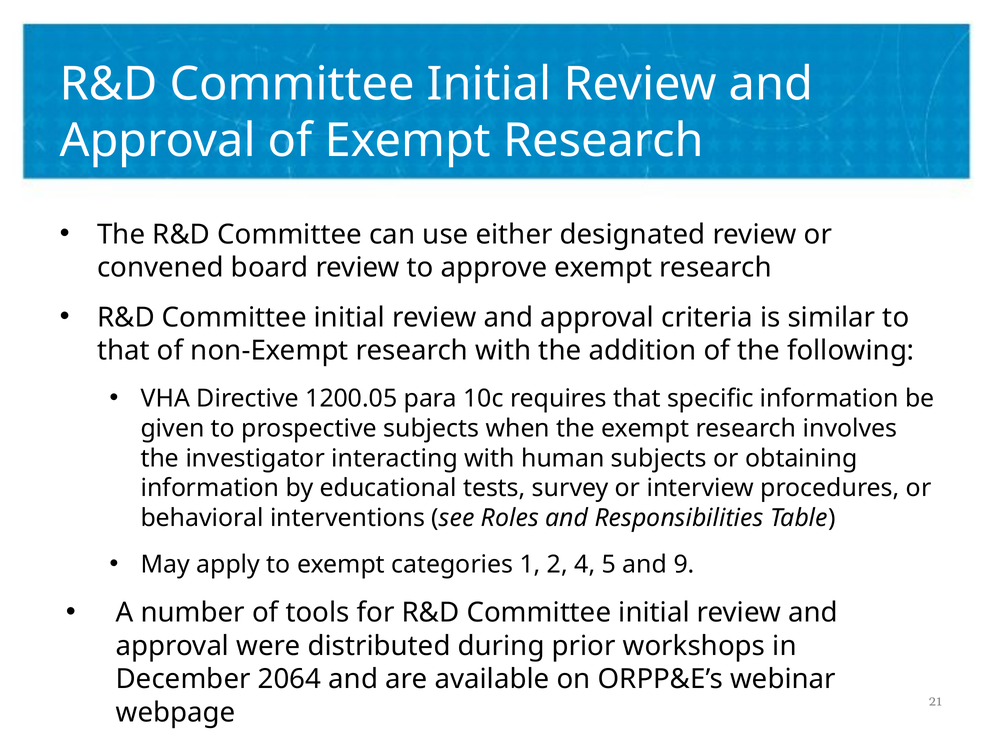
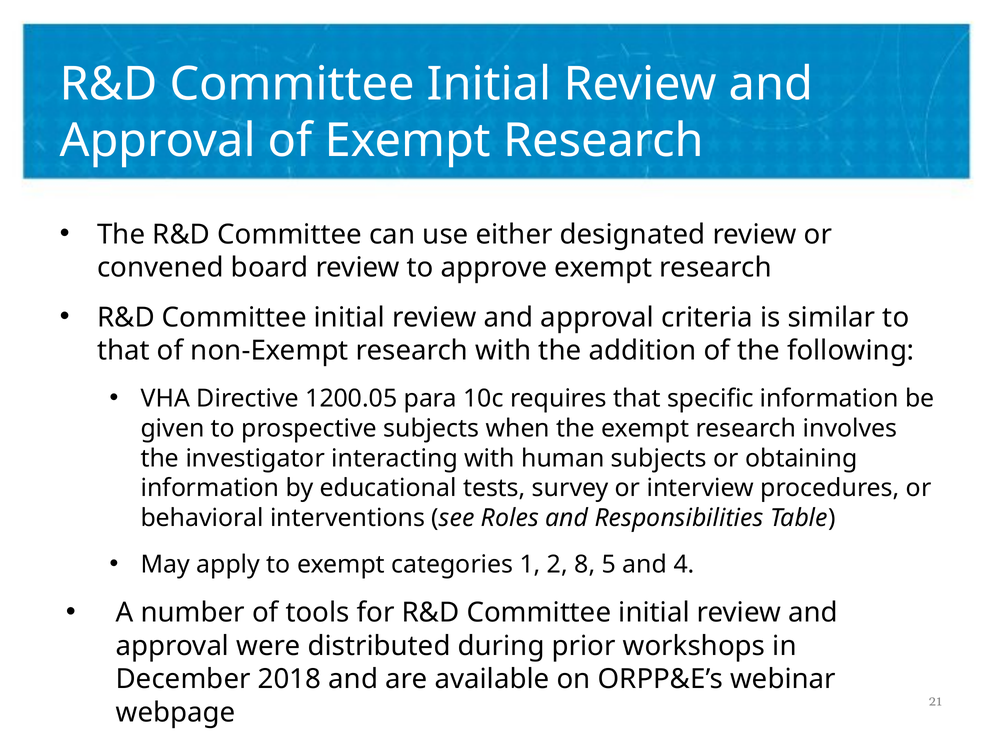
4: 4 -> 8 (585, 565)
9: 9 -> 4 (684, 565)
2064: 2064 -> 2018 (289, 679)
